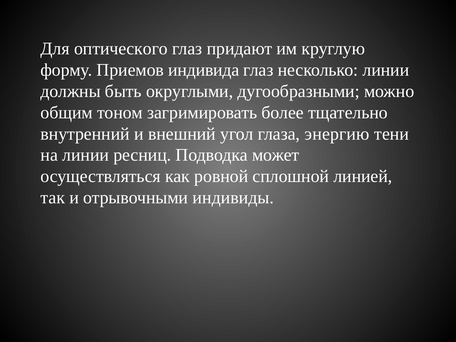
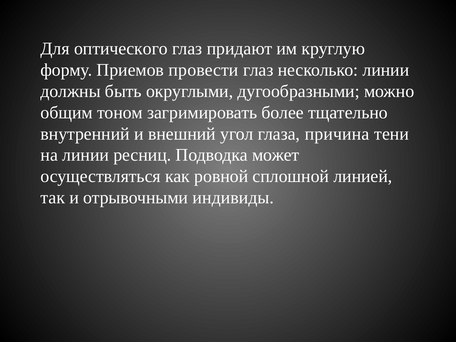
индивида: индивида -> провести (204, 70)
энергию: энергию -> причина (337, 134)
